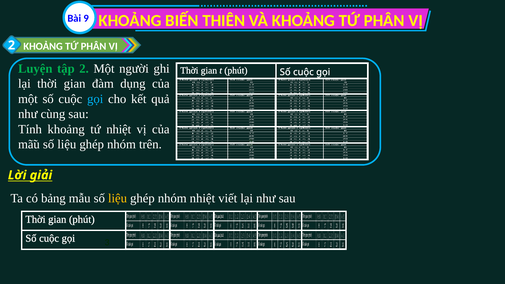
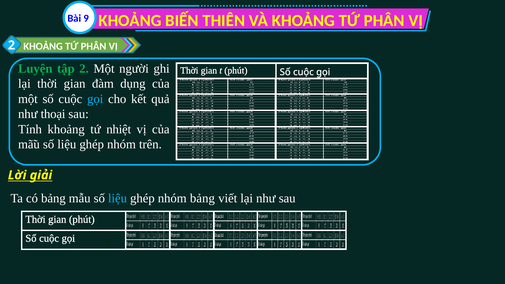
cùng: cùng -> thoại (53, 114)
liệu colour: yellow -> light blue (118, 198)
nhóm nhiệt: nhiệt -> bảng (202, 198)
